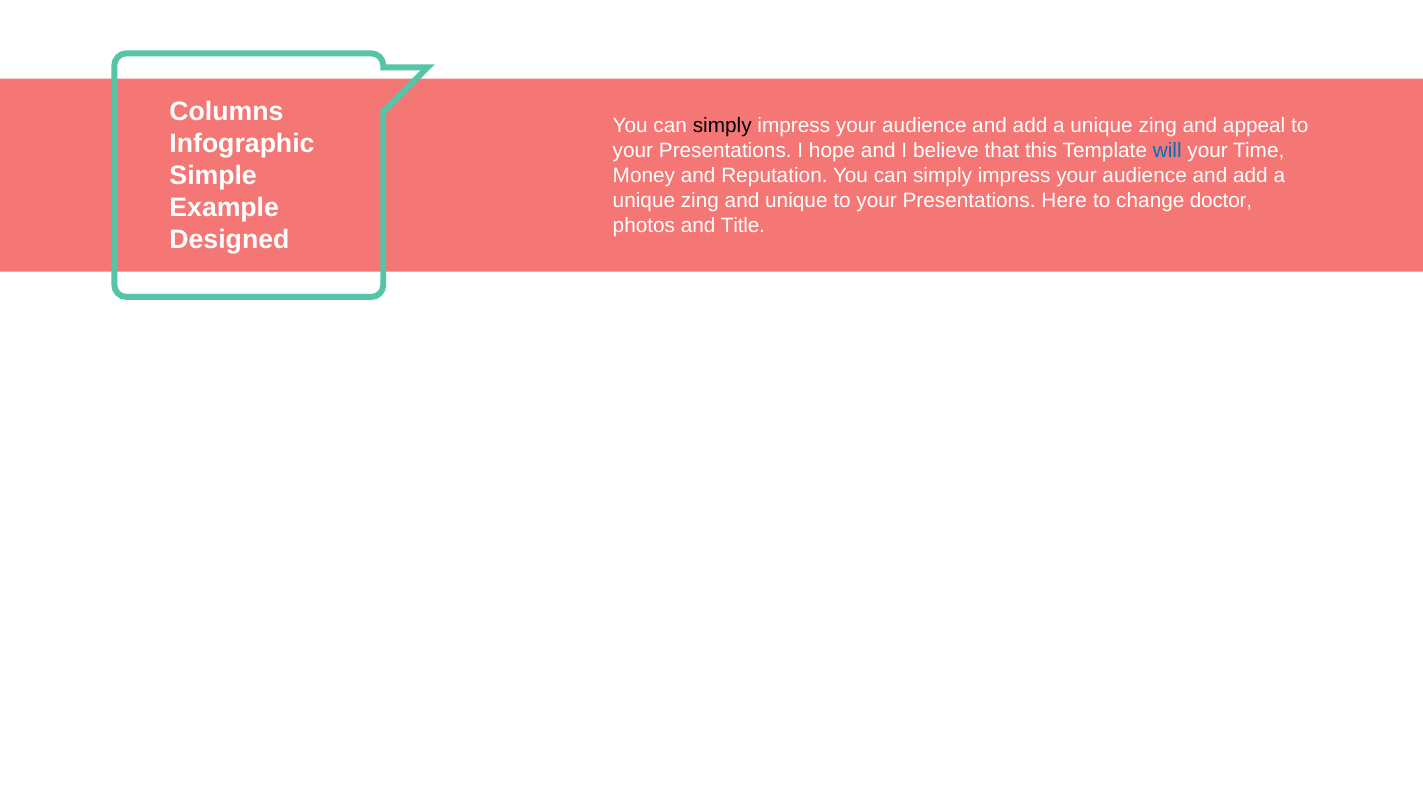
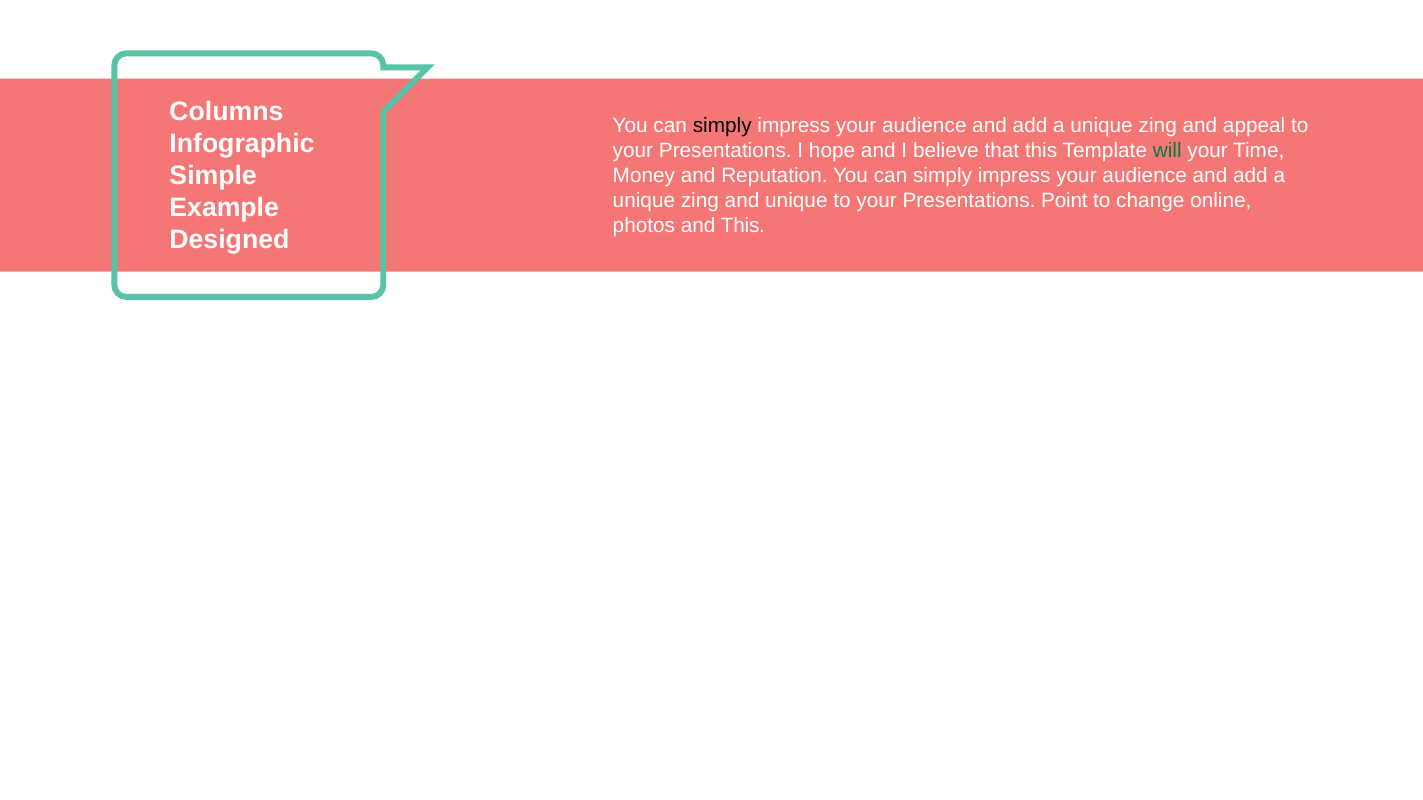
will colour: blue -> green (1167, 151)
Here: Here -> Point (1064, 201)
doctor: doctor -> online (1221, 201)
and Title: Title -> This (743, 226)
